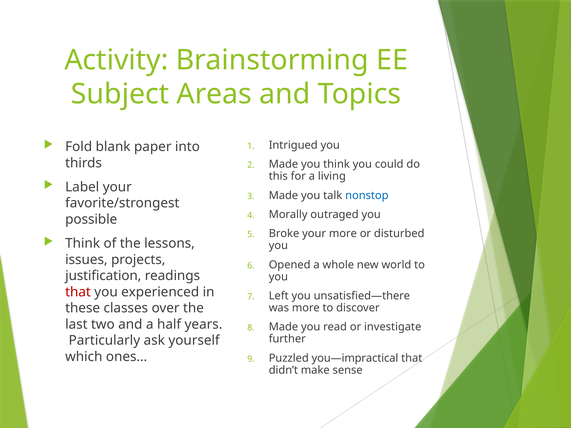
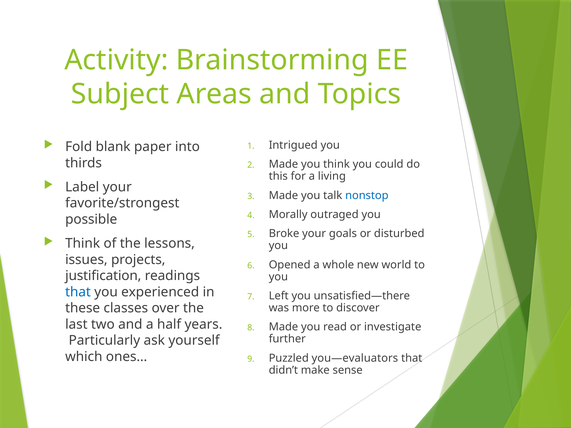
your more: more -> goals (343, 234)
that colour: red -> blue (78, 292)
you—impractical: you—impractical -> you—evaluators (355, 358)
